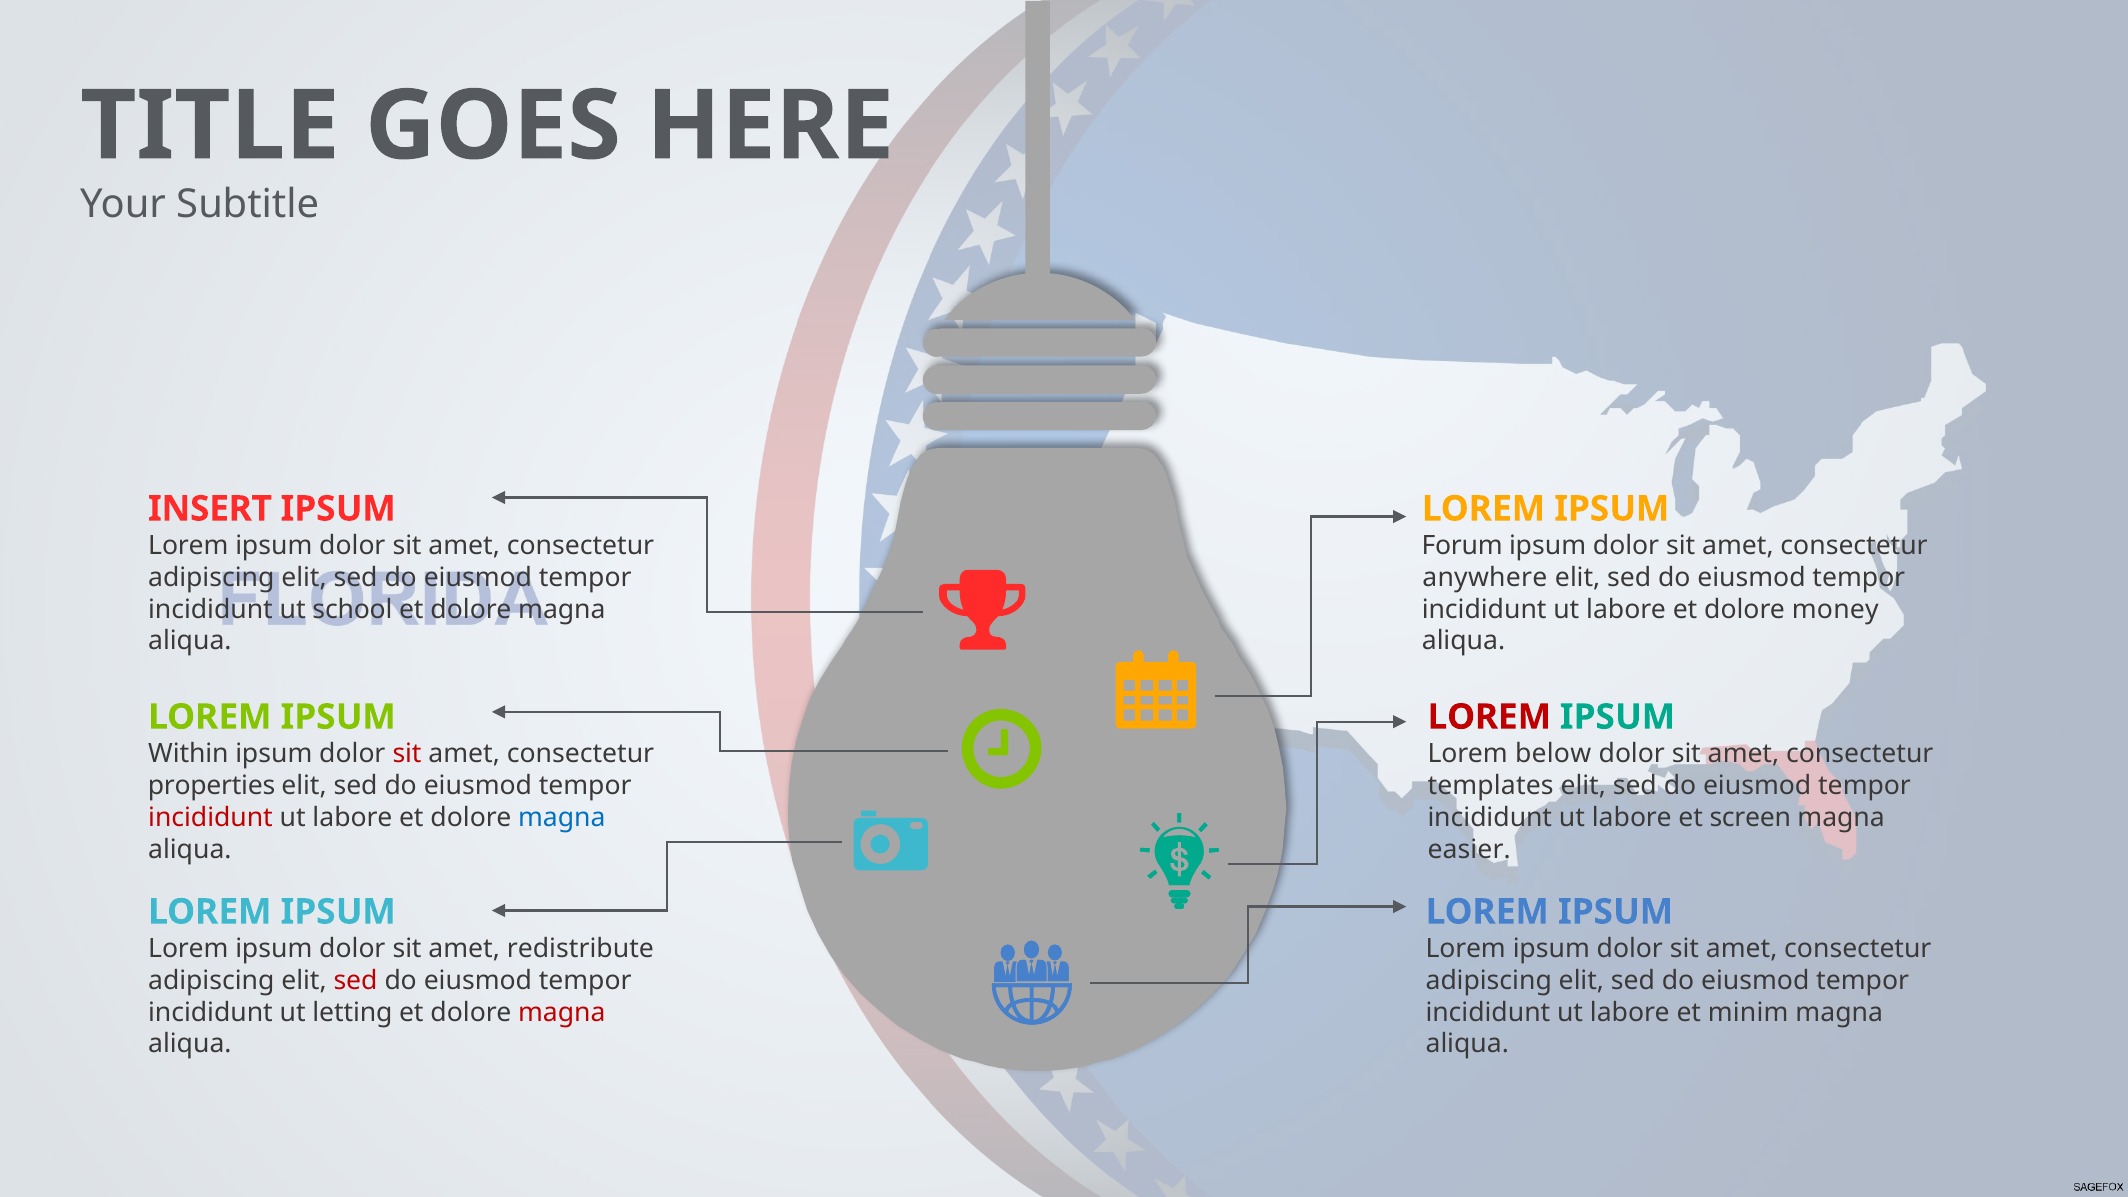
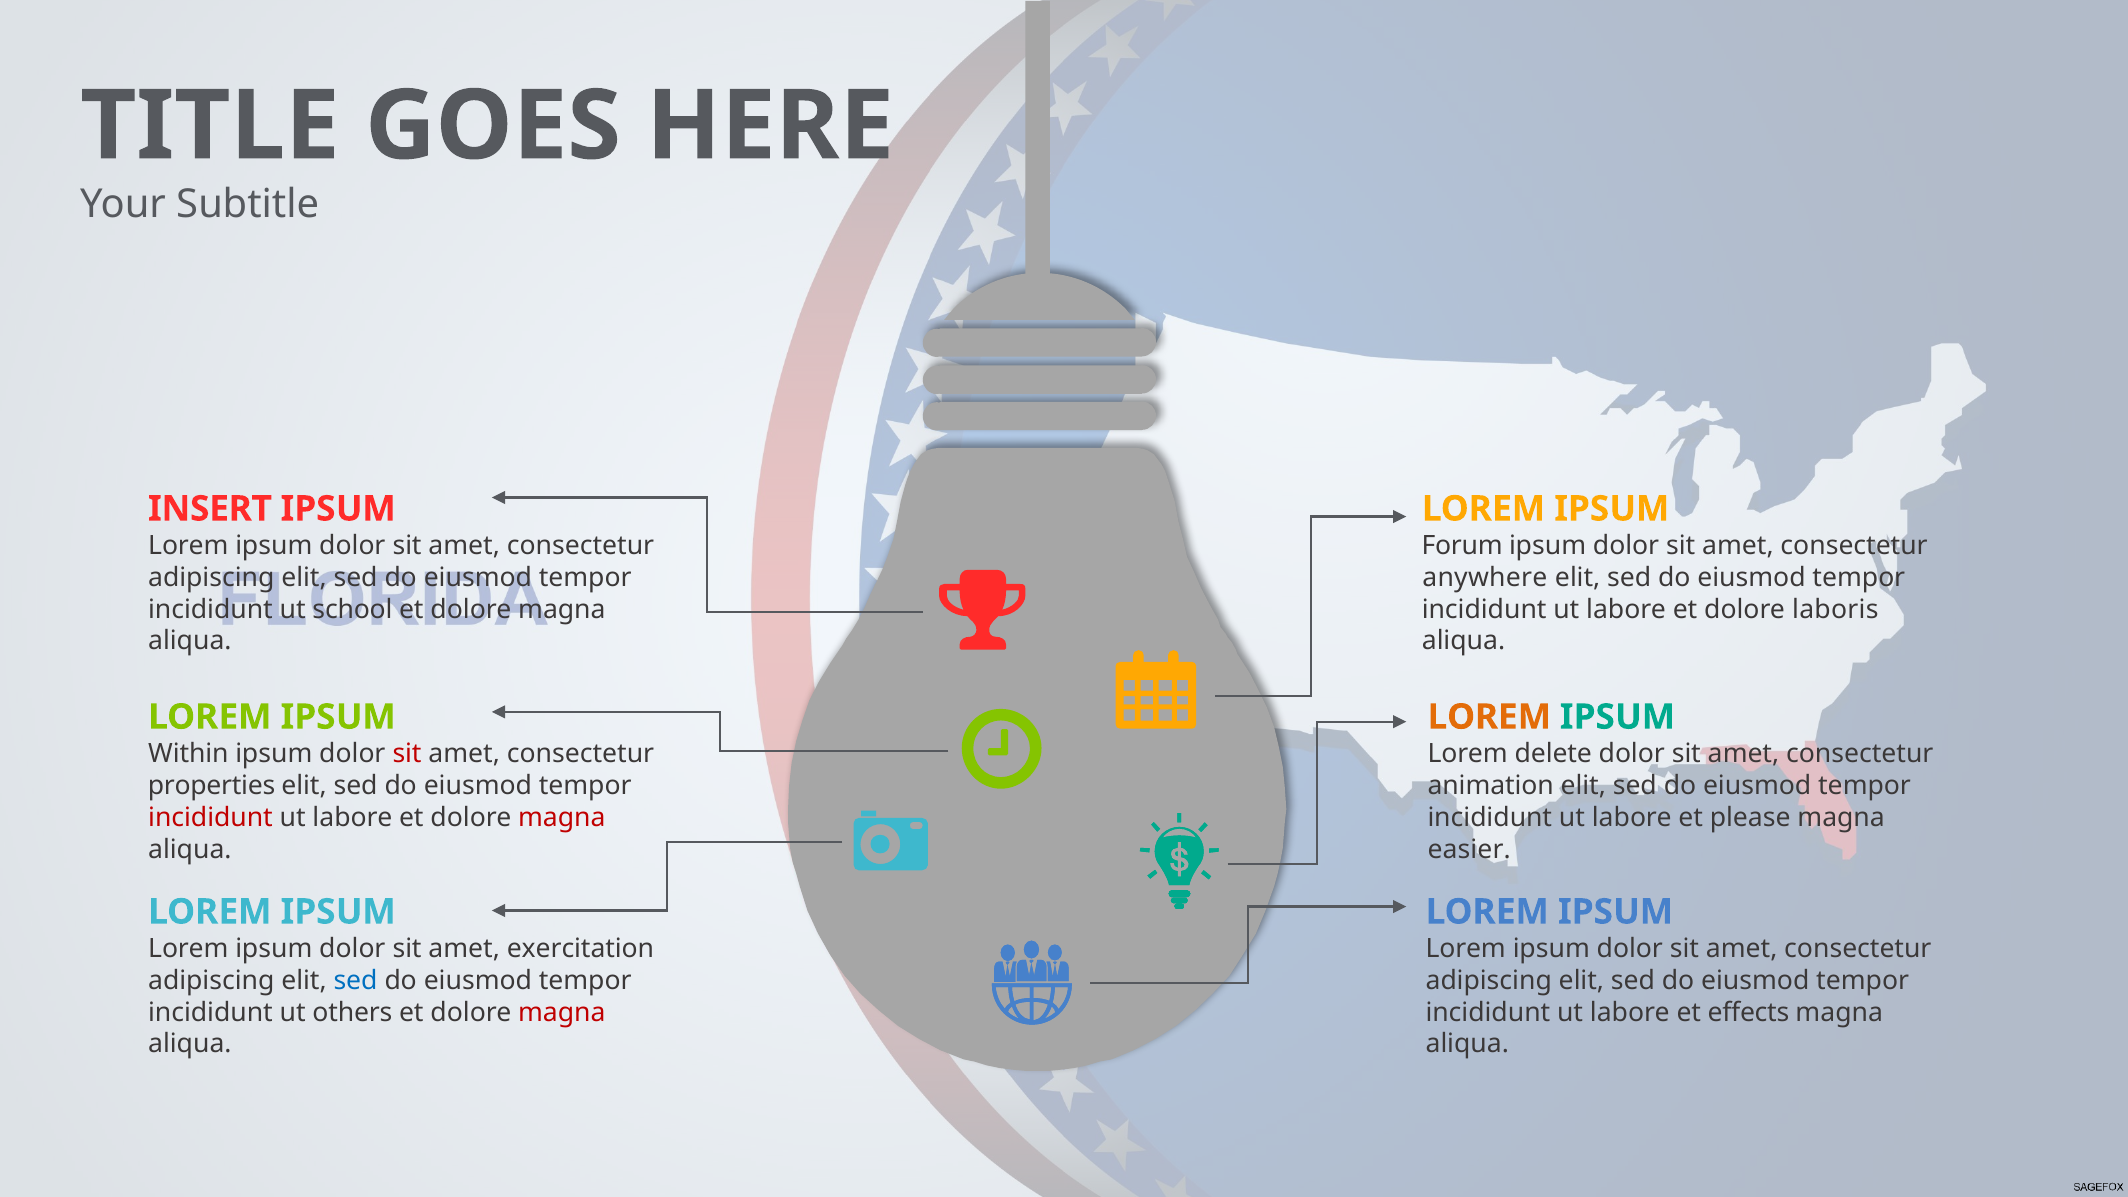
money: money -> laboris (1835, 609)
LOREM colour: red -> orange (1489, 717)
below: below -> delete (1553, 754)
templates: templates -> animation (1491, 786)
magna colour: blue -> red (562, 817)
screen: screen -> please (1750, 817)
redistribute: redistribute -> exercitation (580, 948)
sed colour: red -> blue (356, 980)
letting: letting -> others (352, 1012)
minim: minim -> effects (1748, 1012)
